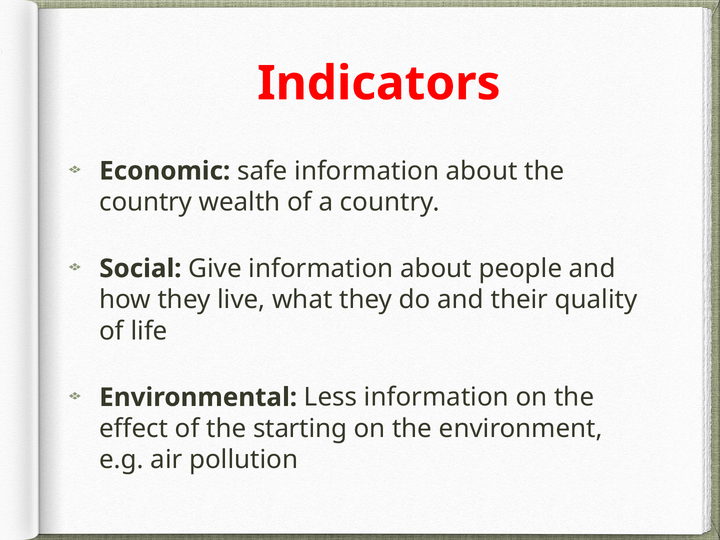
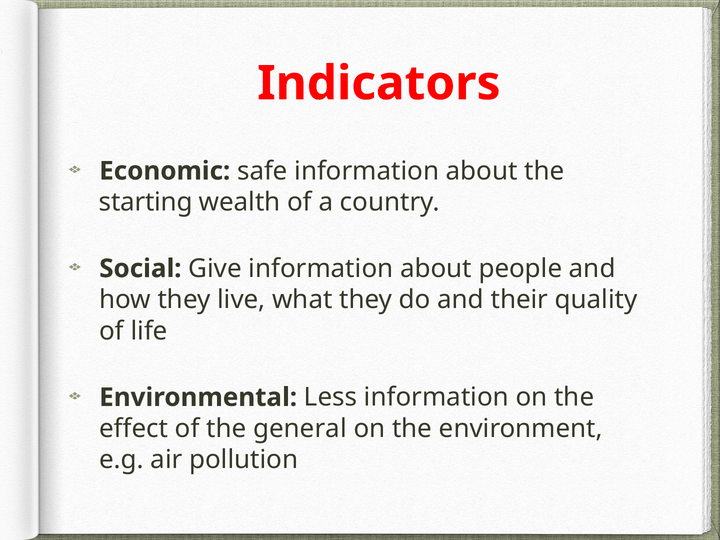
country: country -> starting (146, 202)
starting: starting -> general (300, 429)
